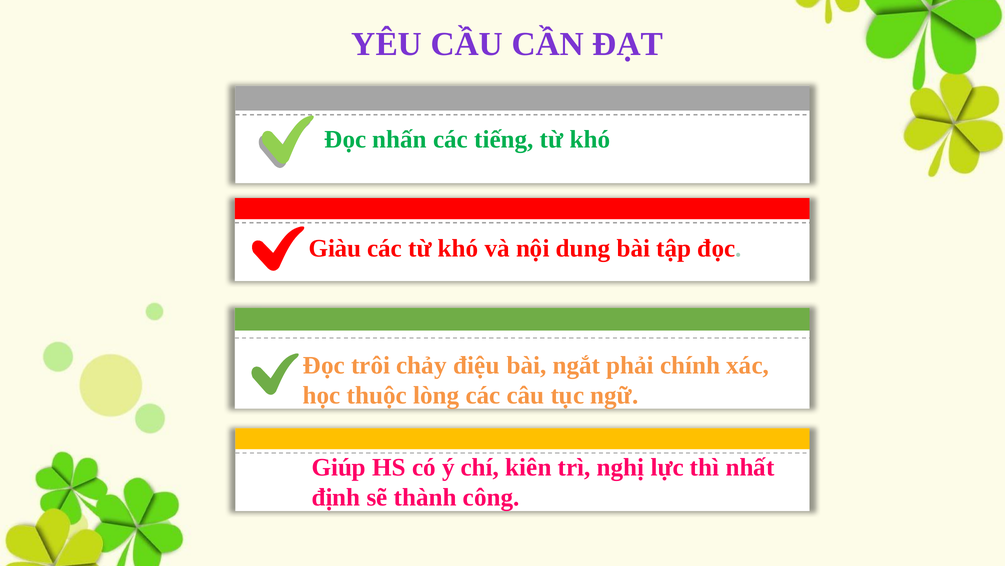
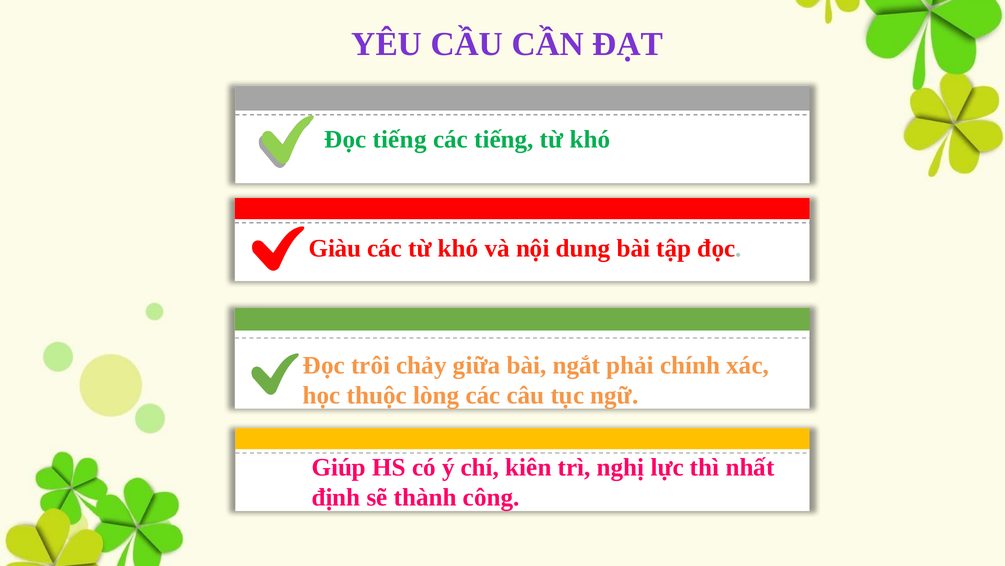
Đọc nhấn: nhấn -> tiếng (400, 139)
điệu: điệu -> giữa (477, 365)
